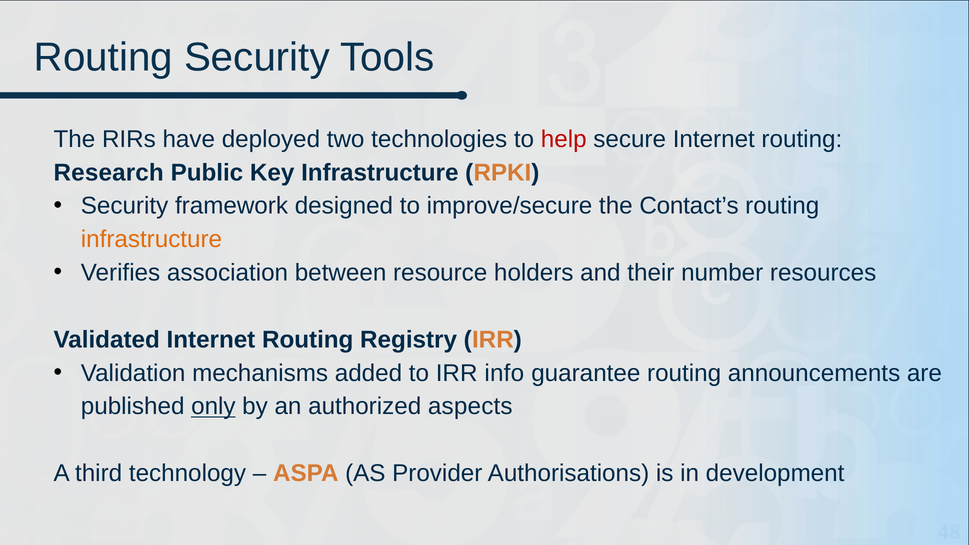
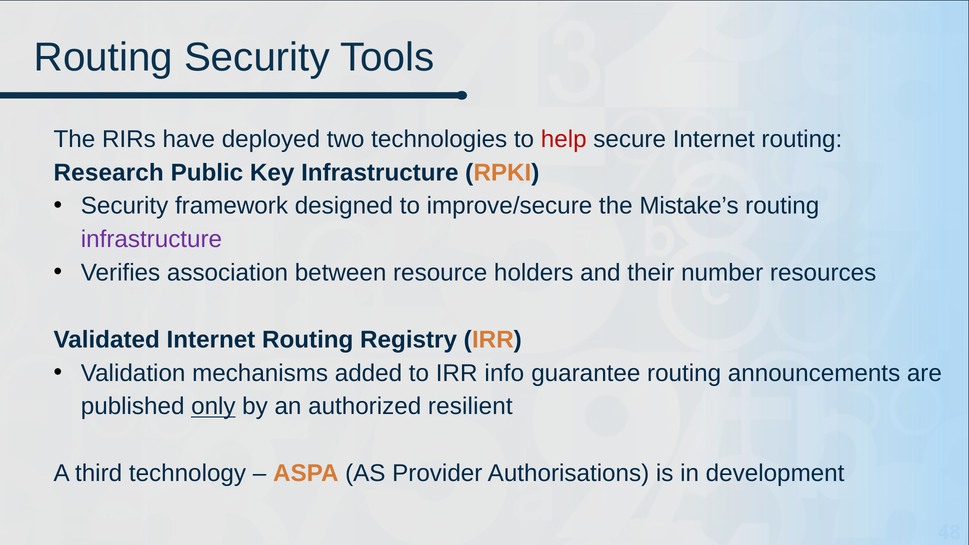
Contact’s: Contact’s -> Mistake’s (689, 206)
infrastructure colour: orange -> purple (151, 239)
aspects: aspects -> resilient (470, 406)
